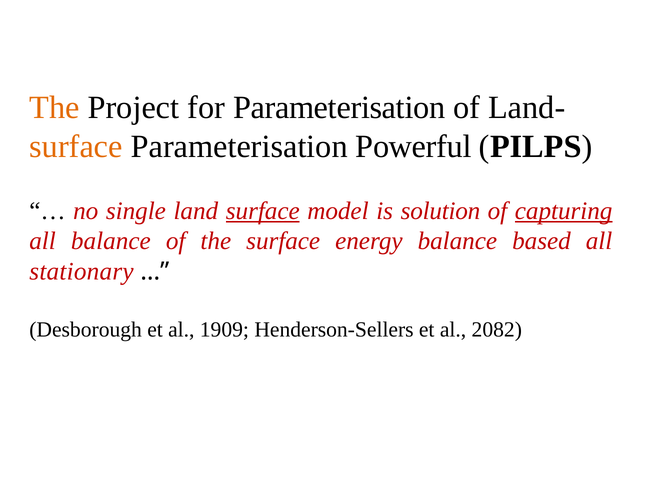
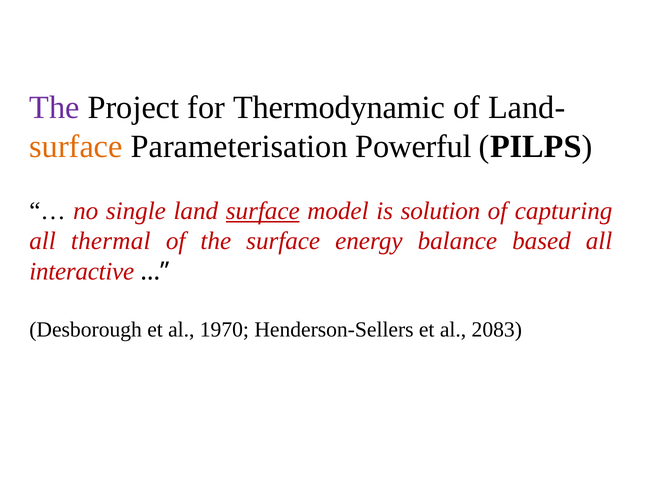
The colour: orange -> purple (54, 107)
for Parameterisation: Parameterisation -> Thermodynamic (339, 107)
capturing underline: present -> none (564, 210)
all balance: balance -> thermal (111, 241)
stationary: stationary -> interactive (82, 271)
1909: 1909 -> 1970 (224, 329)
2082: 2082 -> 2083 (497, 329)
